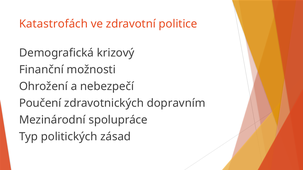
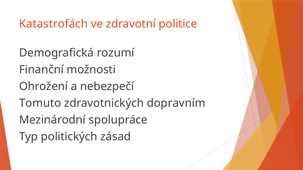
krizový: krizový -> rozumí (116, 53)
Poučení: Poučení -> Tomuto (40, 103)
